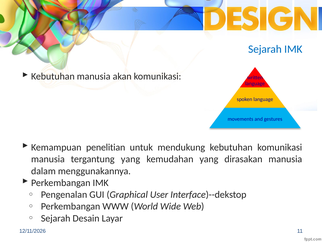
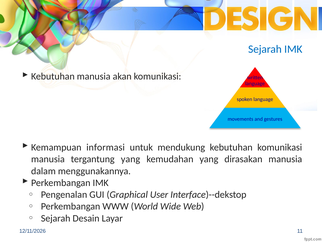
penelitian: penelitian -> informasi (106, 147)
